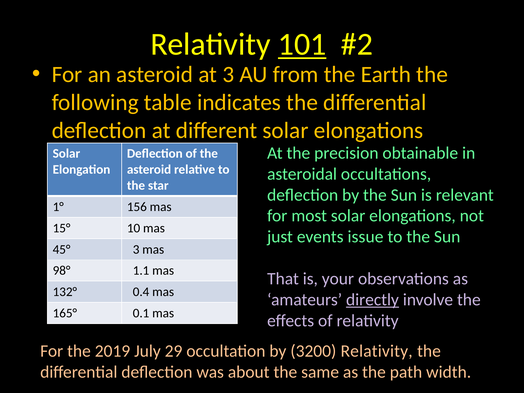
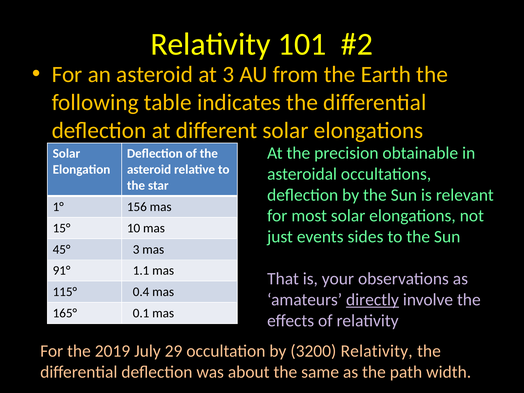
101 underline: present -> none (302, 44)
issue: issue -> sides (366, 237)
98°: 98° -> 91° (62, 271)
132°: 132° -> 115° (65, 292)
